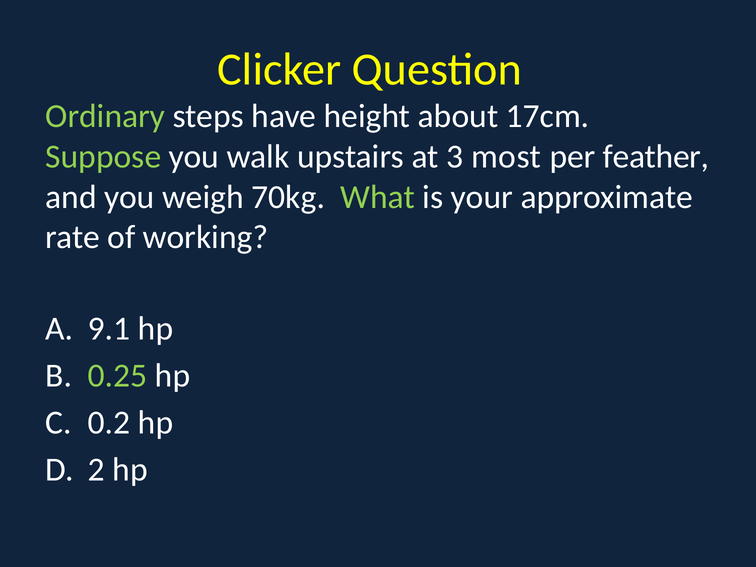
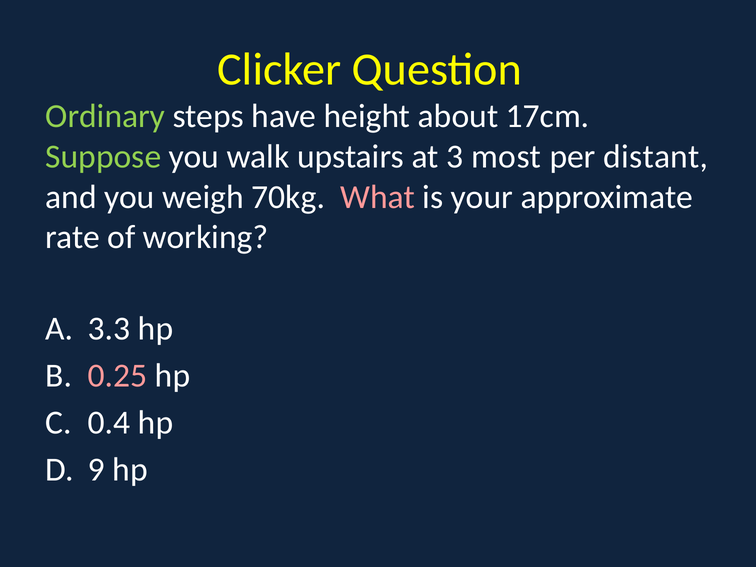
feather: feather -> distant (656, 157)
What colour: light green -> pink (378, 197)
9.1: 9.1 -> 3.3 (109, 329)
0.25 colour: light green -> pink (118, 376)
0.2: 0.2 -> 0.4 (109, 423)
2: 2 -> 9 (96, 470)
